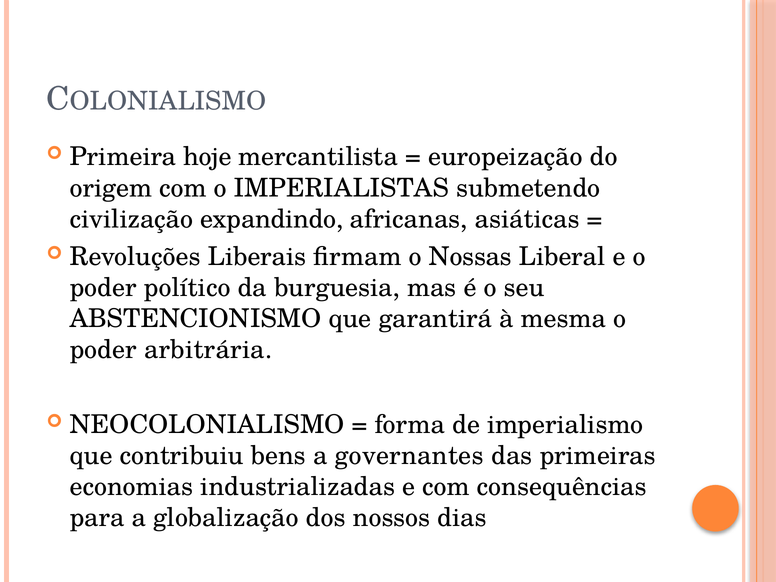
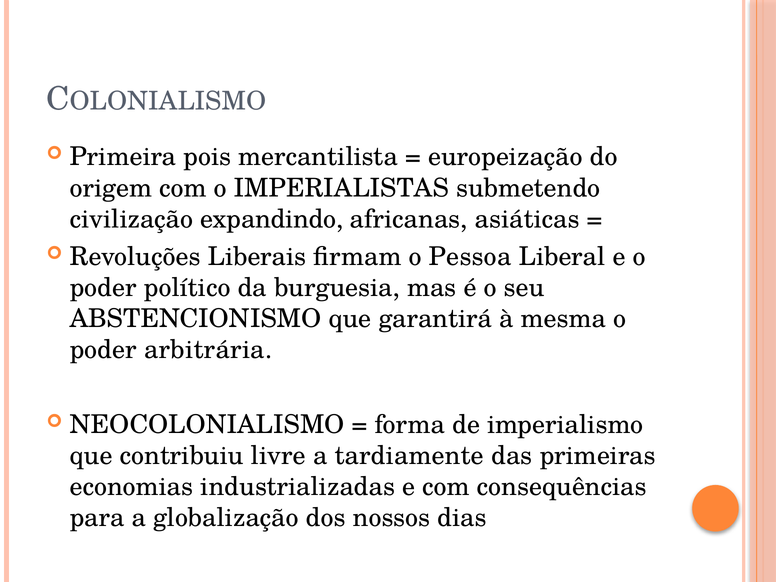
hoje: hoje -> pois (207, 157)
Nossas: Nossas -> Pessoa (470, 257)
bens: bens -> livre (278, 456)
governantes: governantes -> tardiamente (409, 456)
